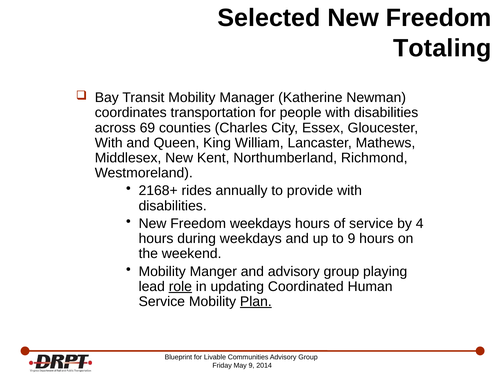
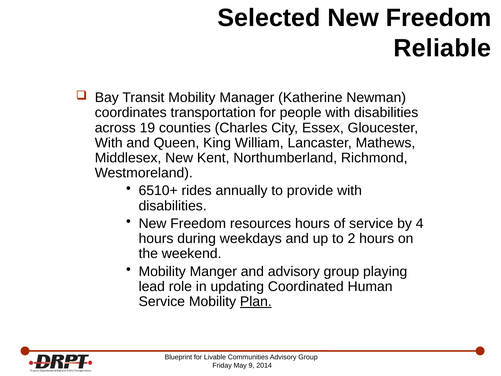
Totaling: Totaling -> Reliable (442, 48)
69: 69 -> 19 (147, 128)
2168+: 2168+ -> 6510+ (158, 191)
Freedom weekdays: weekdays -> resources (261, 223)
to 9: 9 -> 2 (351, 238)
role underline: present -> none (180, 286)
